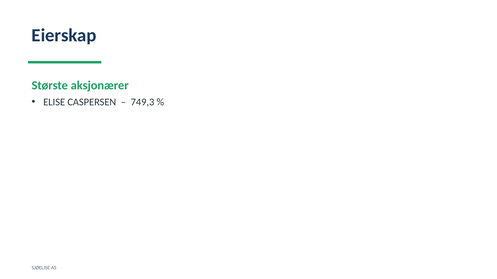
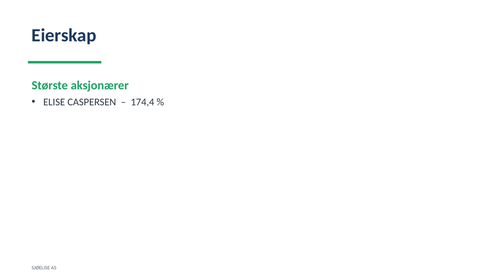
749,3: 749,3 -> 174,4 (142, 102)
